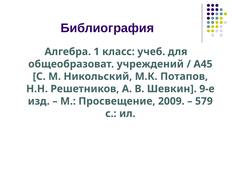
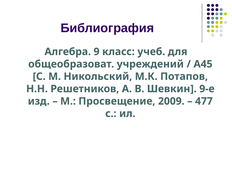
1: 1 -> 9 (97, 52)
579: 579 -> 477 (204, 101)
